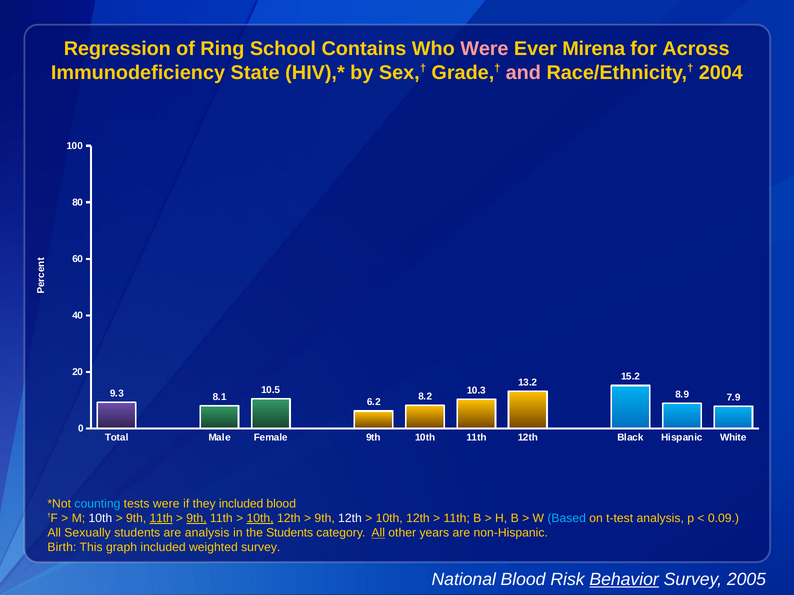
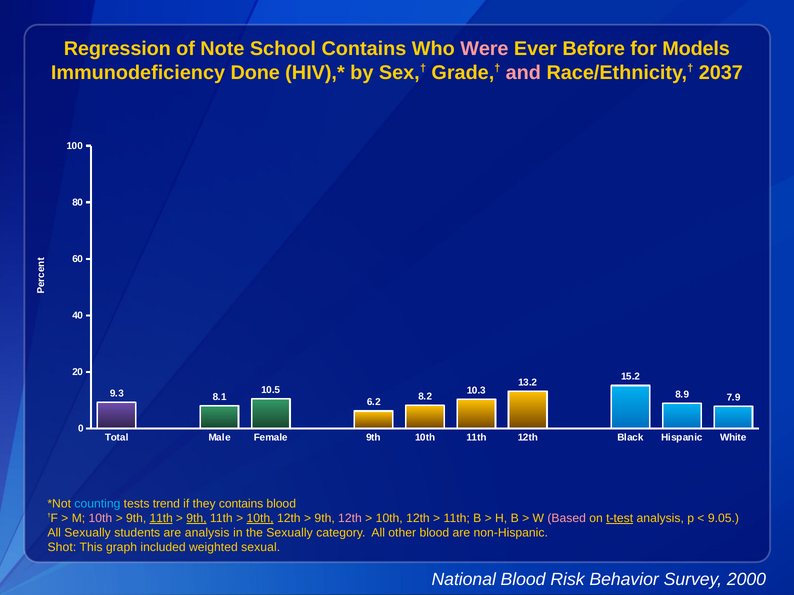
Ring: Ring -> Note (222, 49)
Mirena: Mirena -> Before (594, 49)
Across: Across -> Models (696, 49)
State: State -> Done (255, 73)
2004: 2004 -> 2037 (721, 73)
tests were: were -> trend (166, 504)
they included: included -> contains (241, 504)
10th colour: white -> pink (100, 519)
12th colour: white -> pink (350, 519)
Based colour: light blue -> pink (567, 519)
t-test underline: none -> present (620, 519)
0.09: 0.09 -> 9.05 (723, 519)
the Students: Students -> Sexually (290, 533)
All underline: present -> none (378, 533)
other years: years -> blood (434, 533)
Birth: Birth -> Shot (62, 548)
weighted survey: survey -> sexual (261, 548)
Behavior underline: present -> none (624, 580)
2005: 2005 -> 2000 (746, 580)
